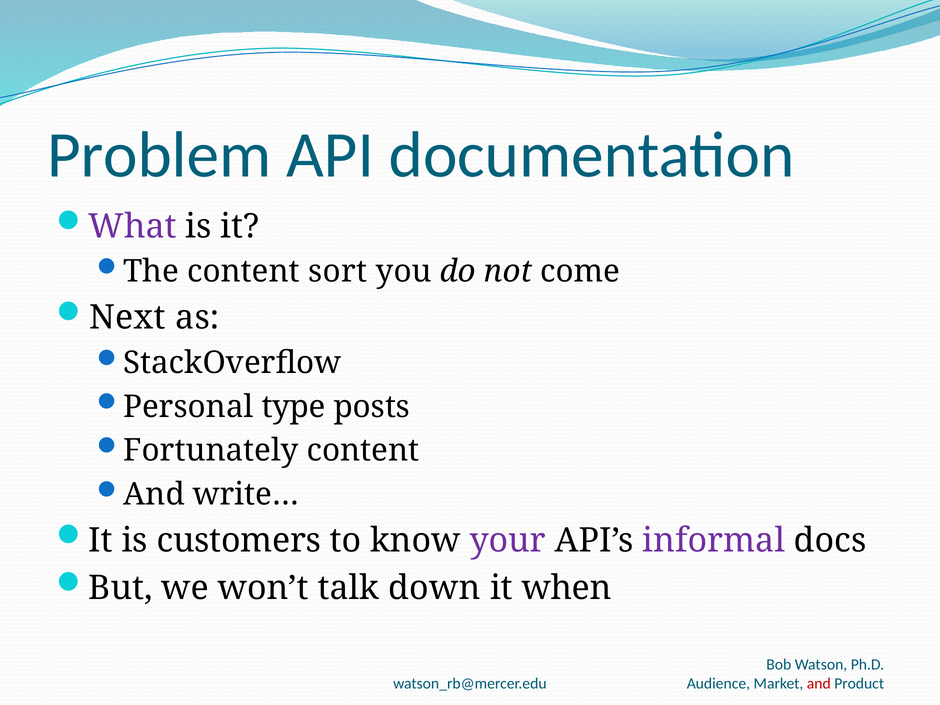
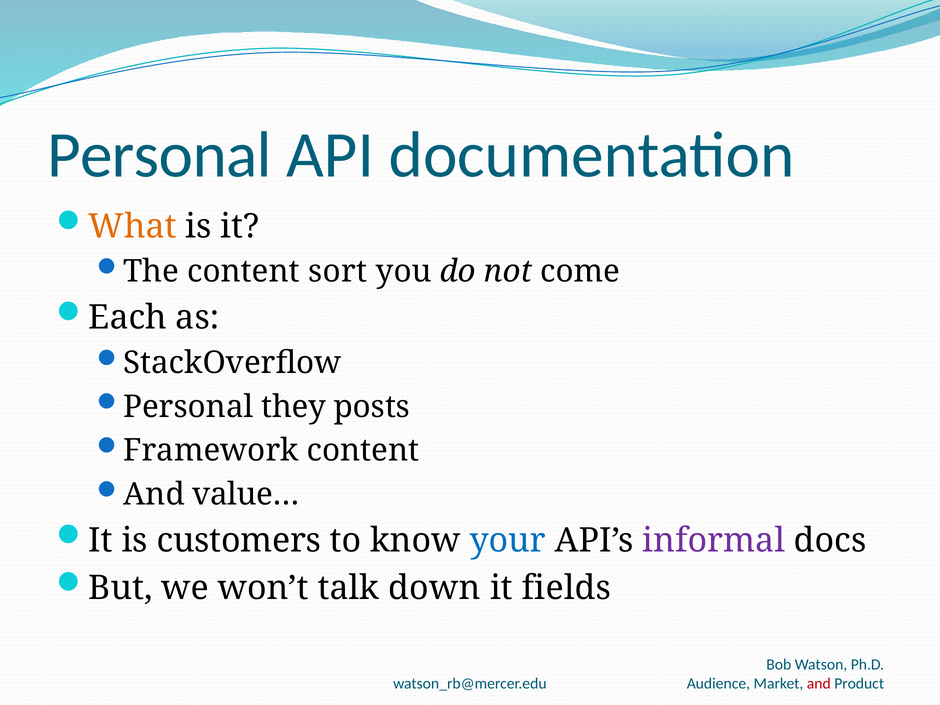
Problem: Problem -> Personal (159, 155)
What colour: purple -> orange (133, 226)
Next: Next -> Each (128, 318)
type: type -> they (294, 407)
Fortunately: Fortunately -> Framework (211, 451)
write…: write… -> value… (246, 494)
your colour: purple -> blue (508, 541)
when: when -> fields (566, 588)
